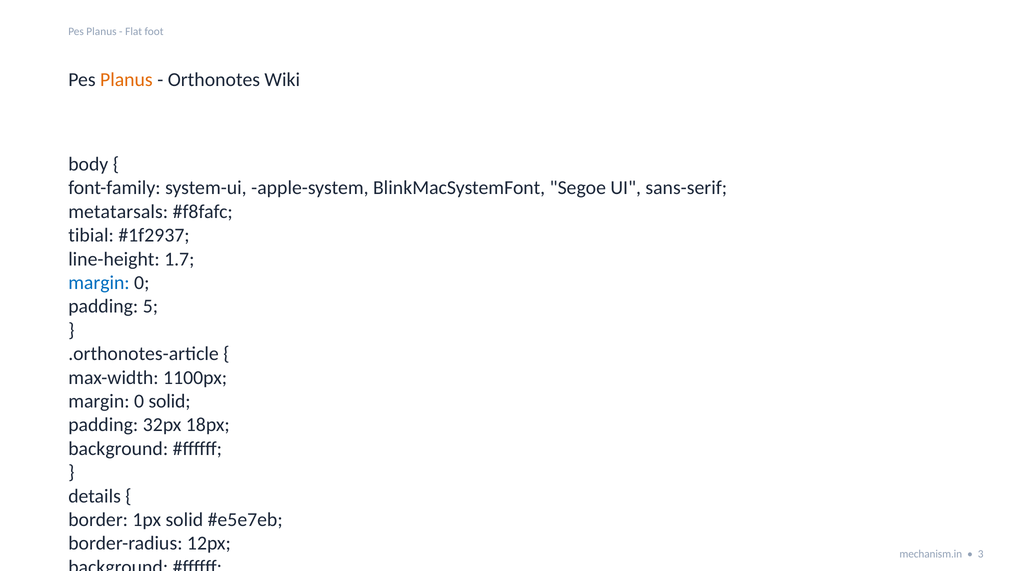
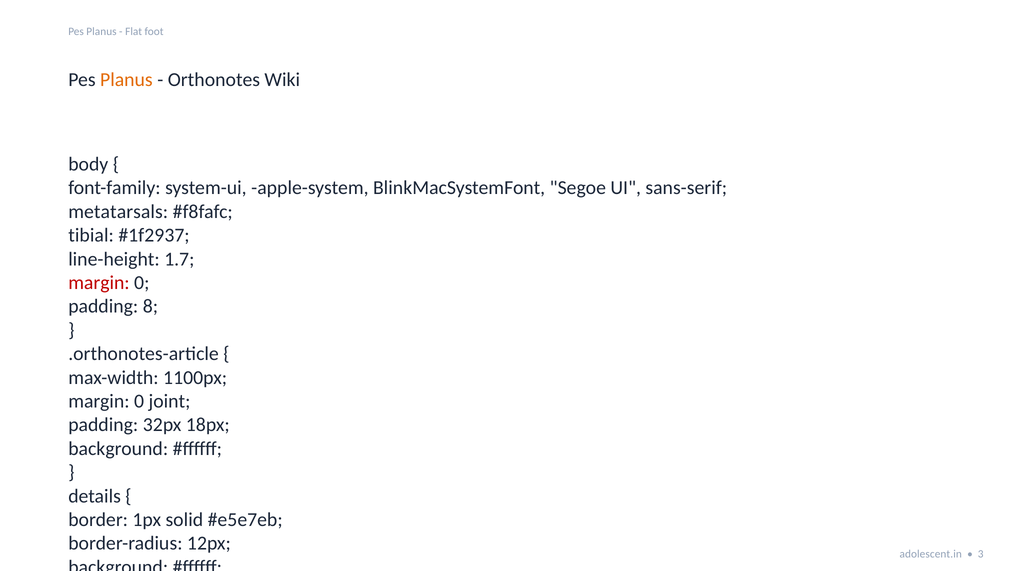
margin colour: blue -> red (99, 283)
5: 5 -> 8 (150, 306)
0 solid: solid -> joint (169, 401)
mechanism.in: mechanism.in -> adolescent.in (931, 554)
